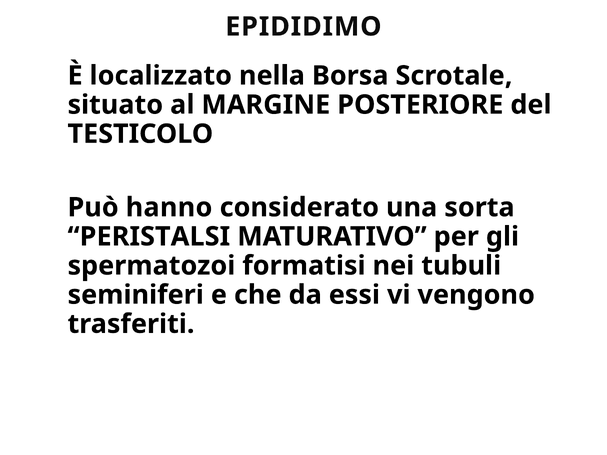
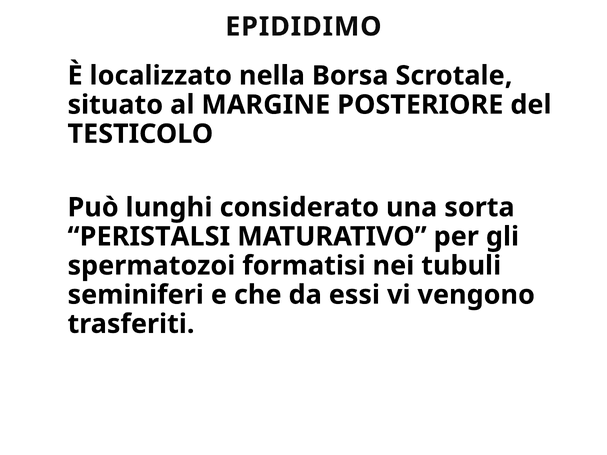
hanno: hanno -> lunghi (169, 208)
